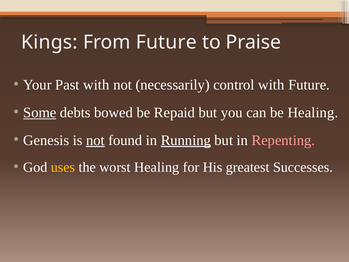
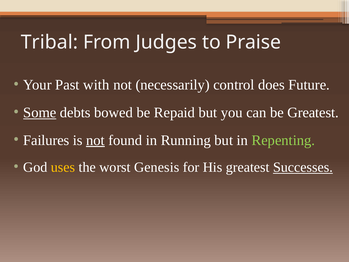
Kings: Kings -> Tribal (49, 42)
From Future: Future -> Judges (166, 42)
control with: with -> does (271, 85)
be Healing: Healing -> Greatest (313, 112)
Genesis: Genesis -> Failures (46, 140)
Running underline: present -> none (186, 140)
Repenting colour: pink -> light green (283, 140)
worst Healing: Healing -> Genesis (157, 167)
Successes underline: none -> present (303, 167)
